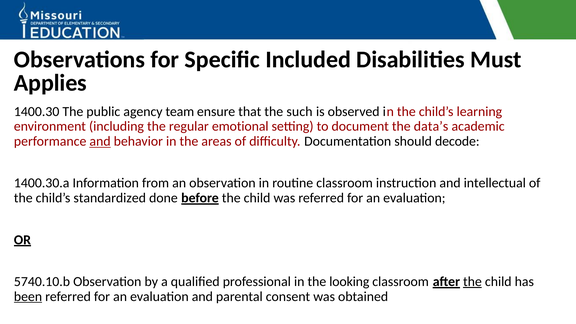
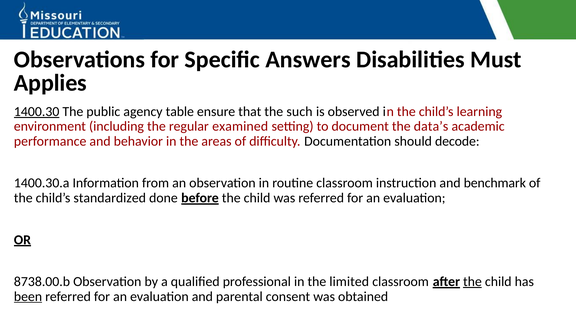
Included: Included -> Answers (308, 60)
1400.30 underline: none -> present (37, 112)
team: team -> table (180, 112)
emotional: emotional -> examined (240, 126)
and underline: present -> none (100, 141)
intellectual: intellectual -> benchmark (495, 183)
5740.10.b: 5740.10.b -> 8738.00.b (42, 282)
looking: looking -> limited (349, 282)
